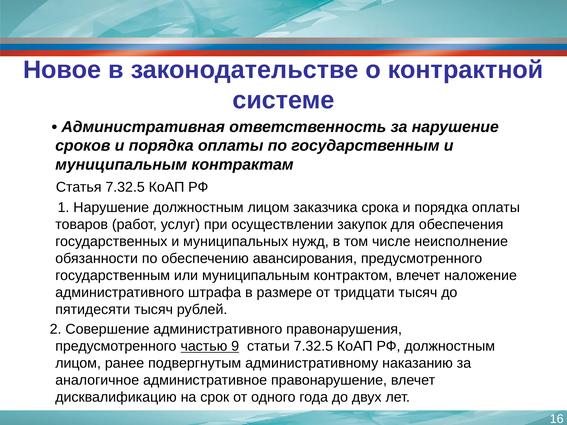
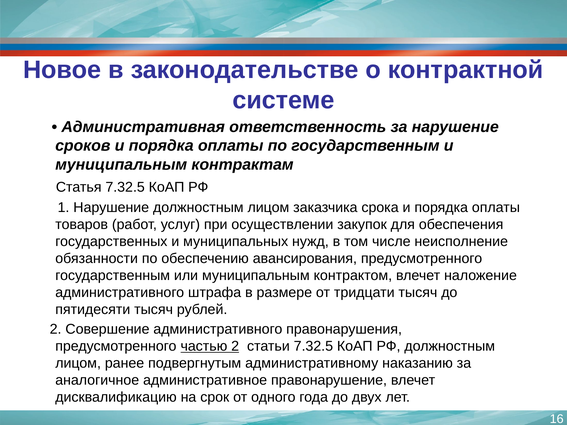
частью 9: 9 -> 2 (235, 346)
